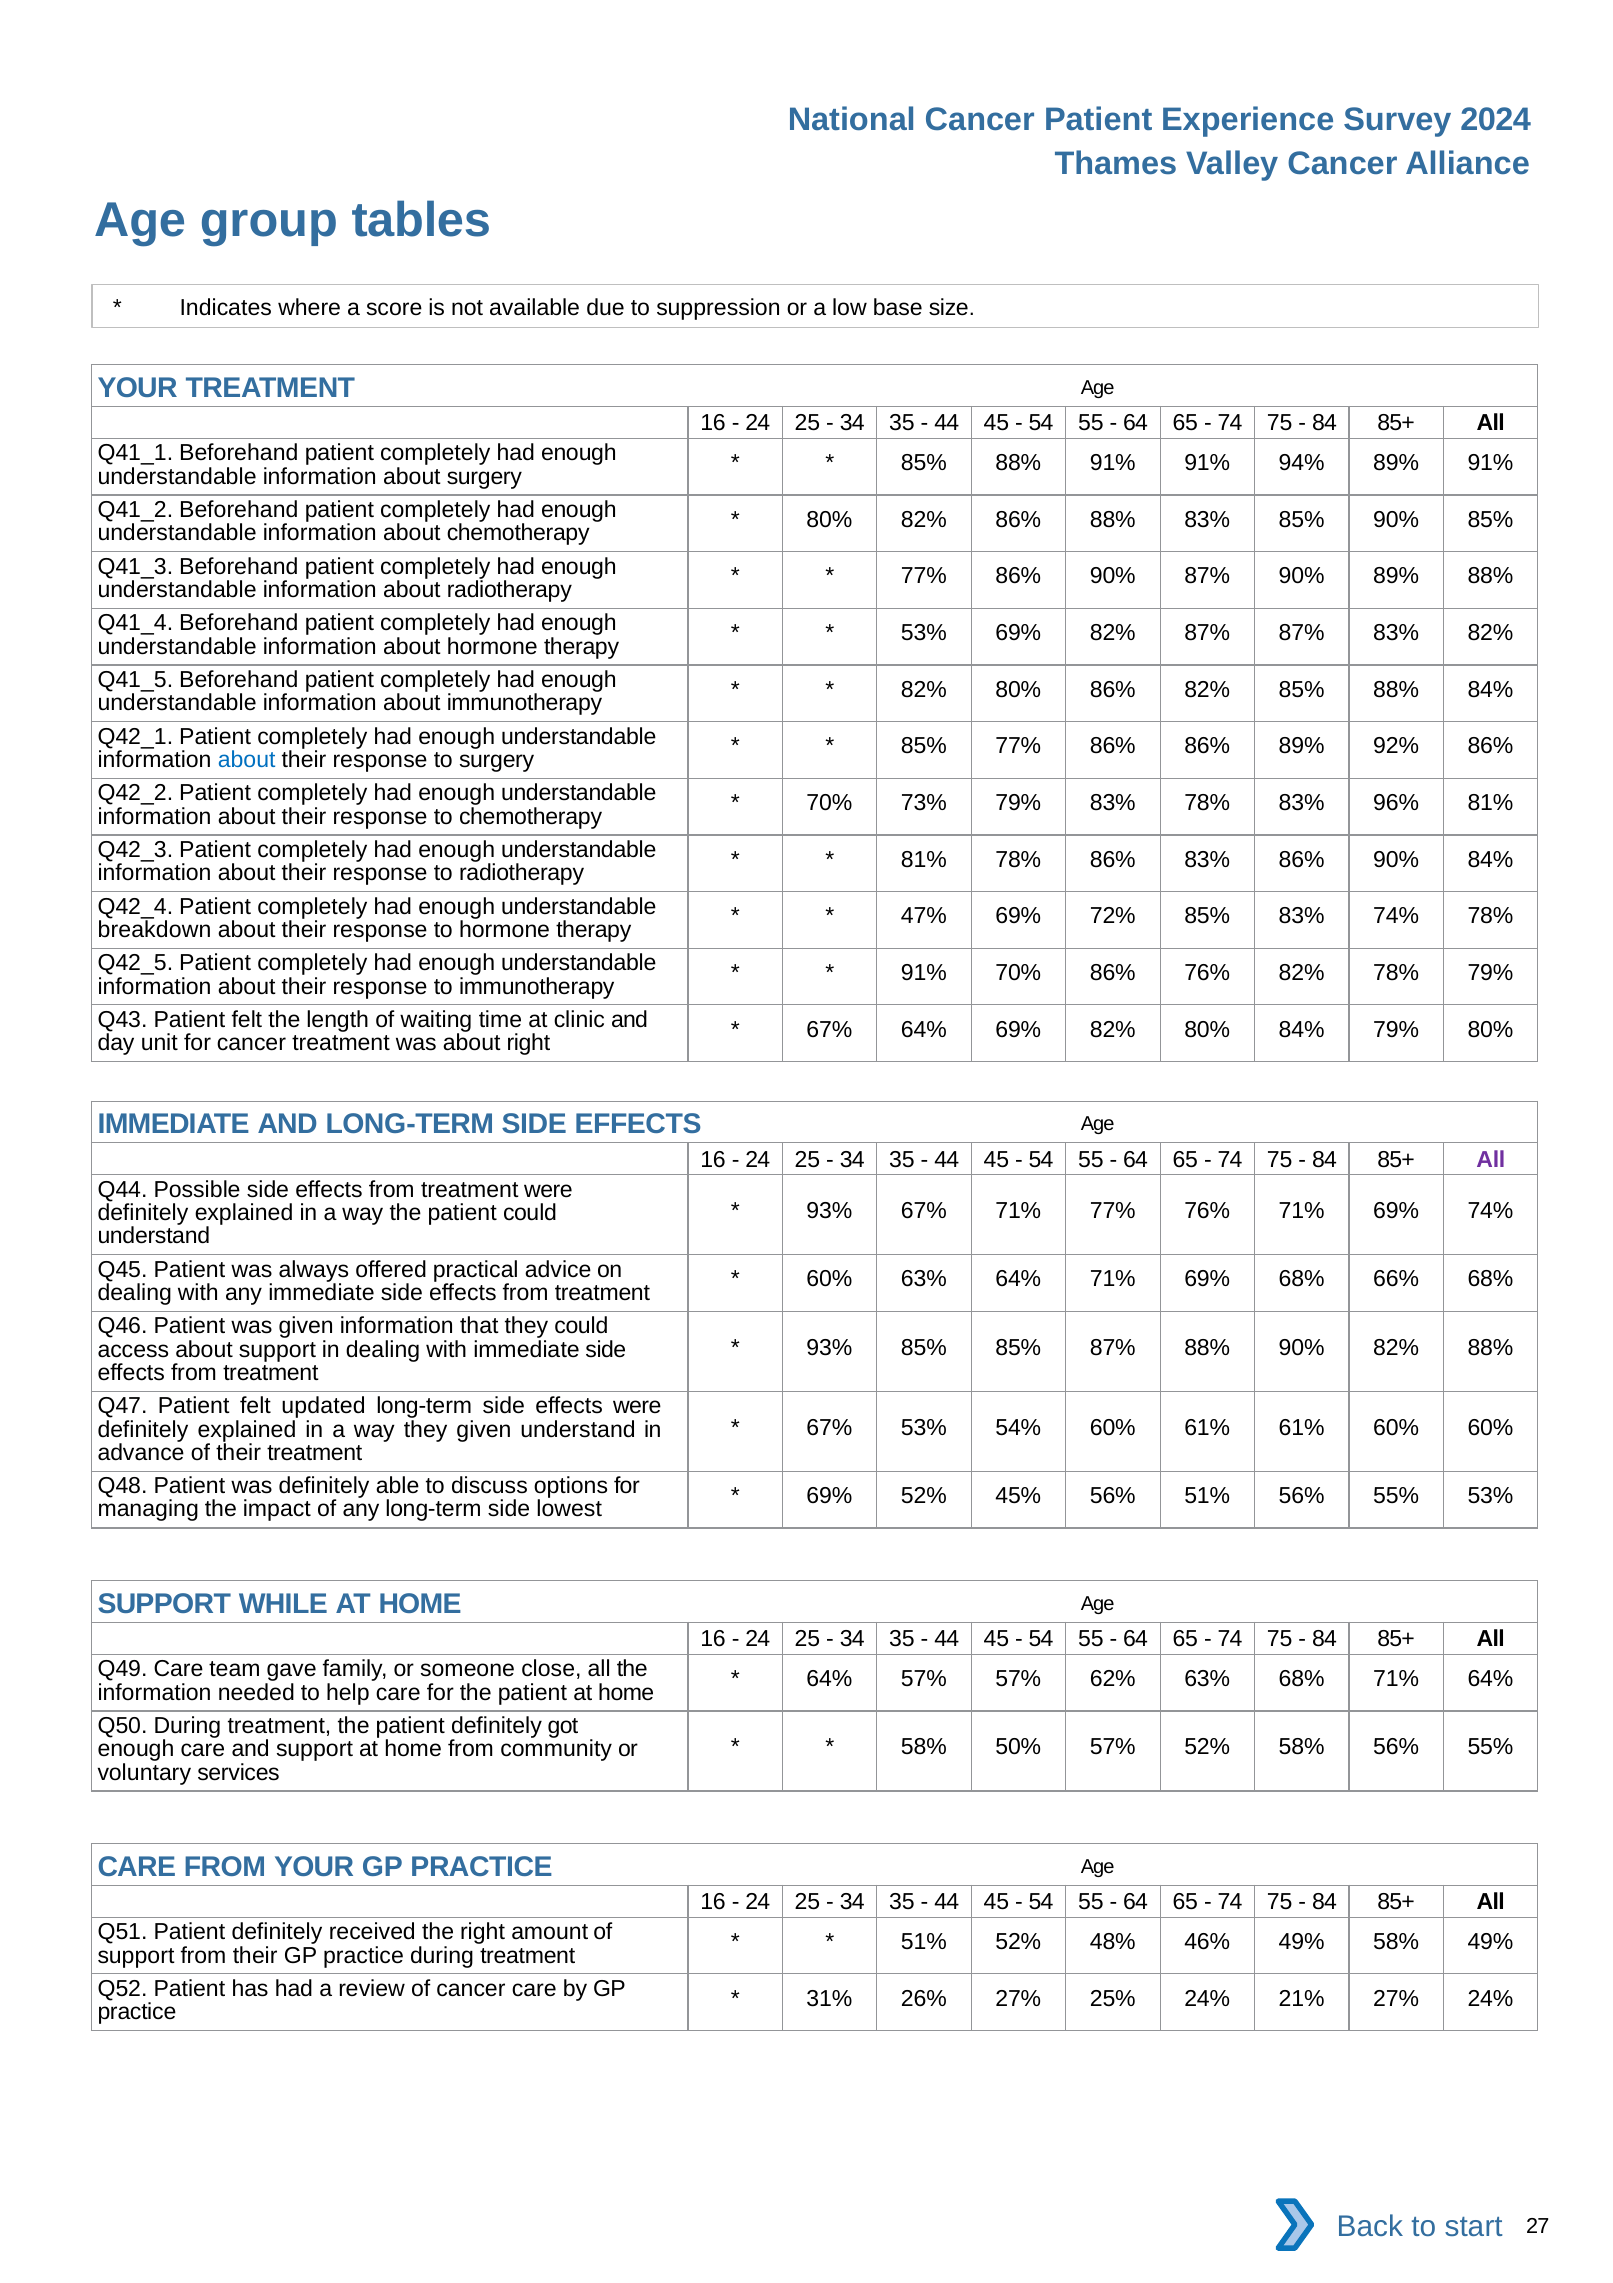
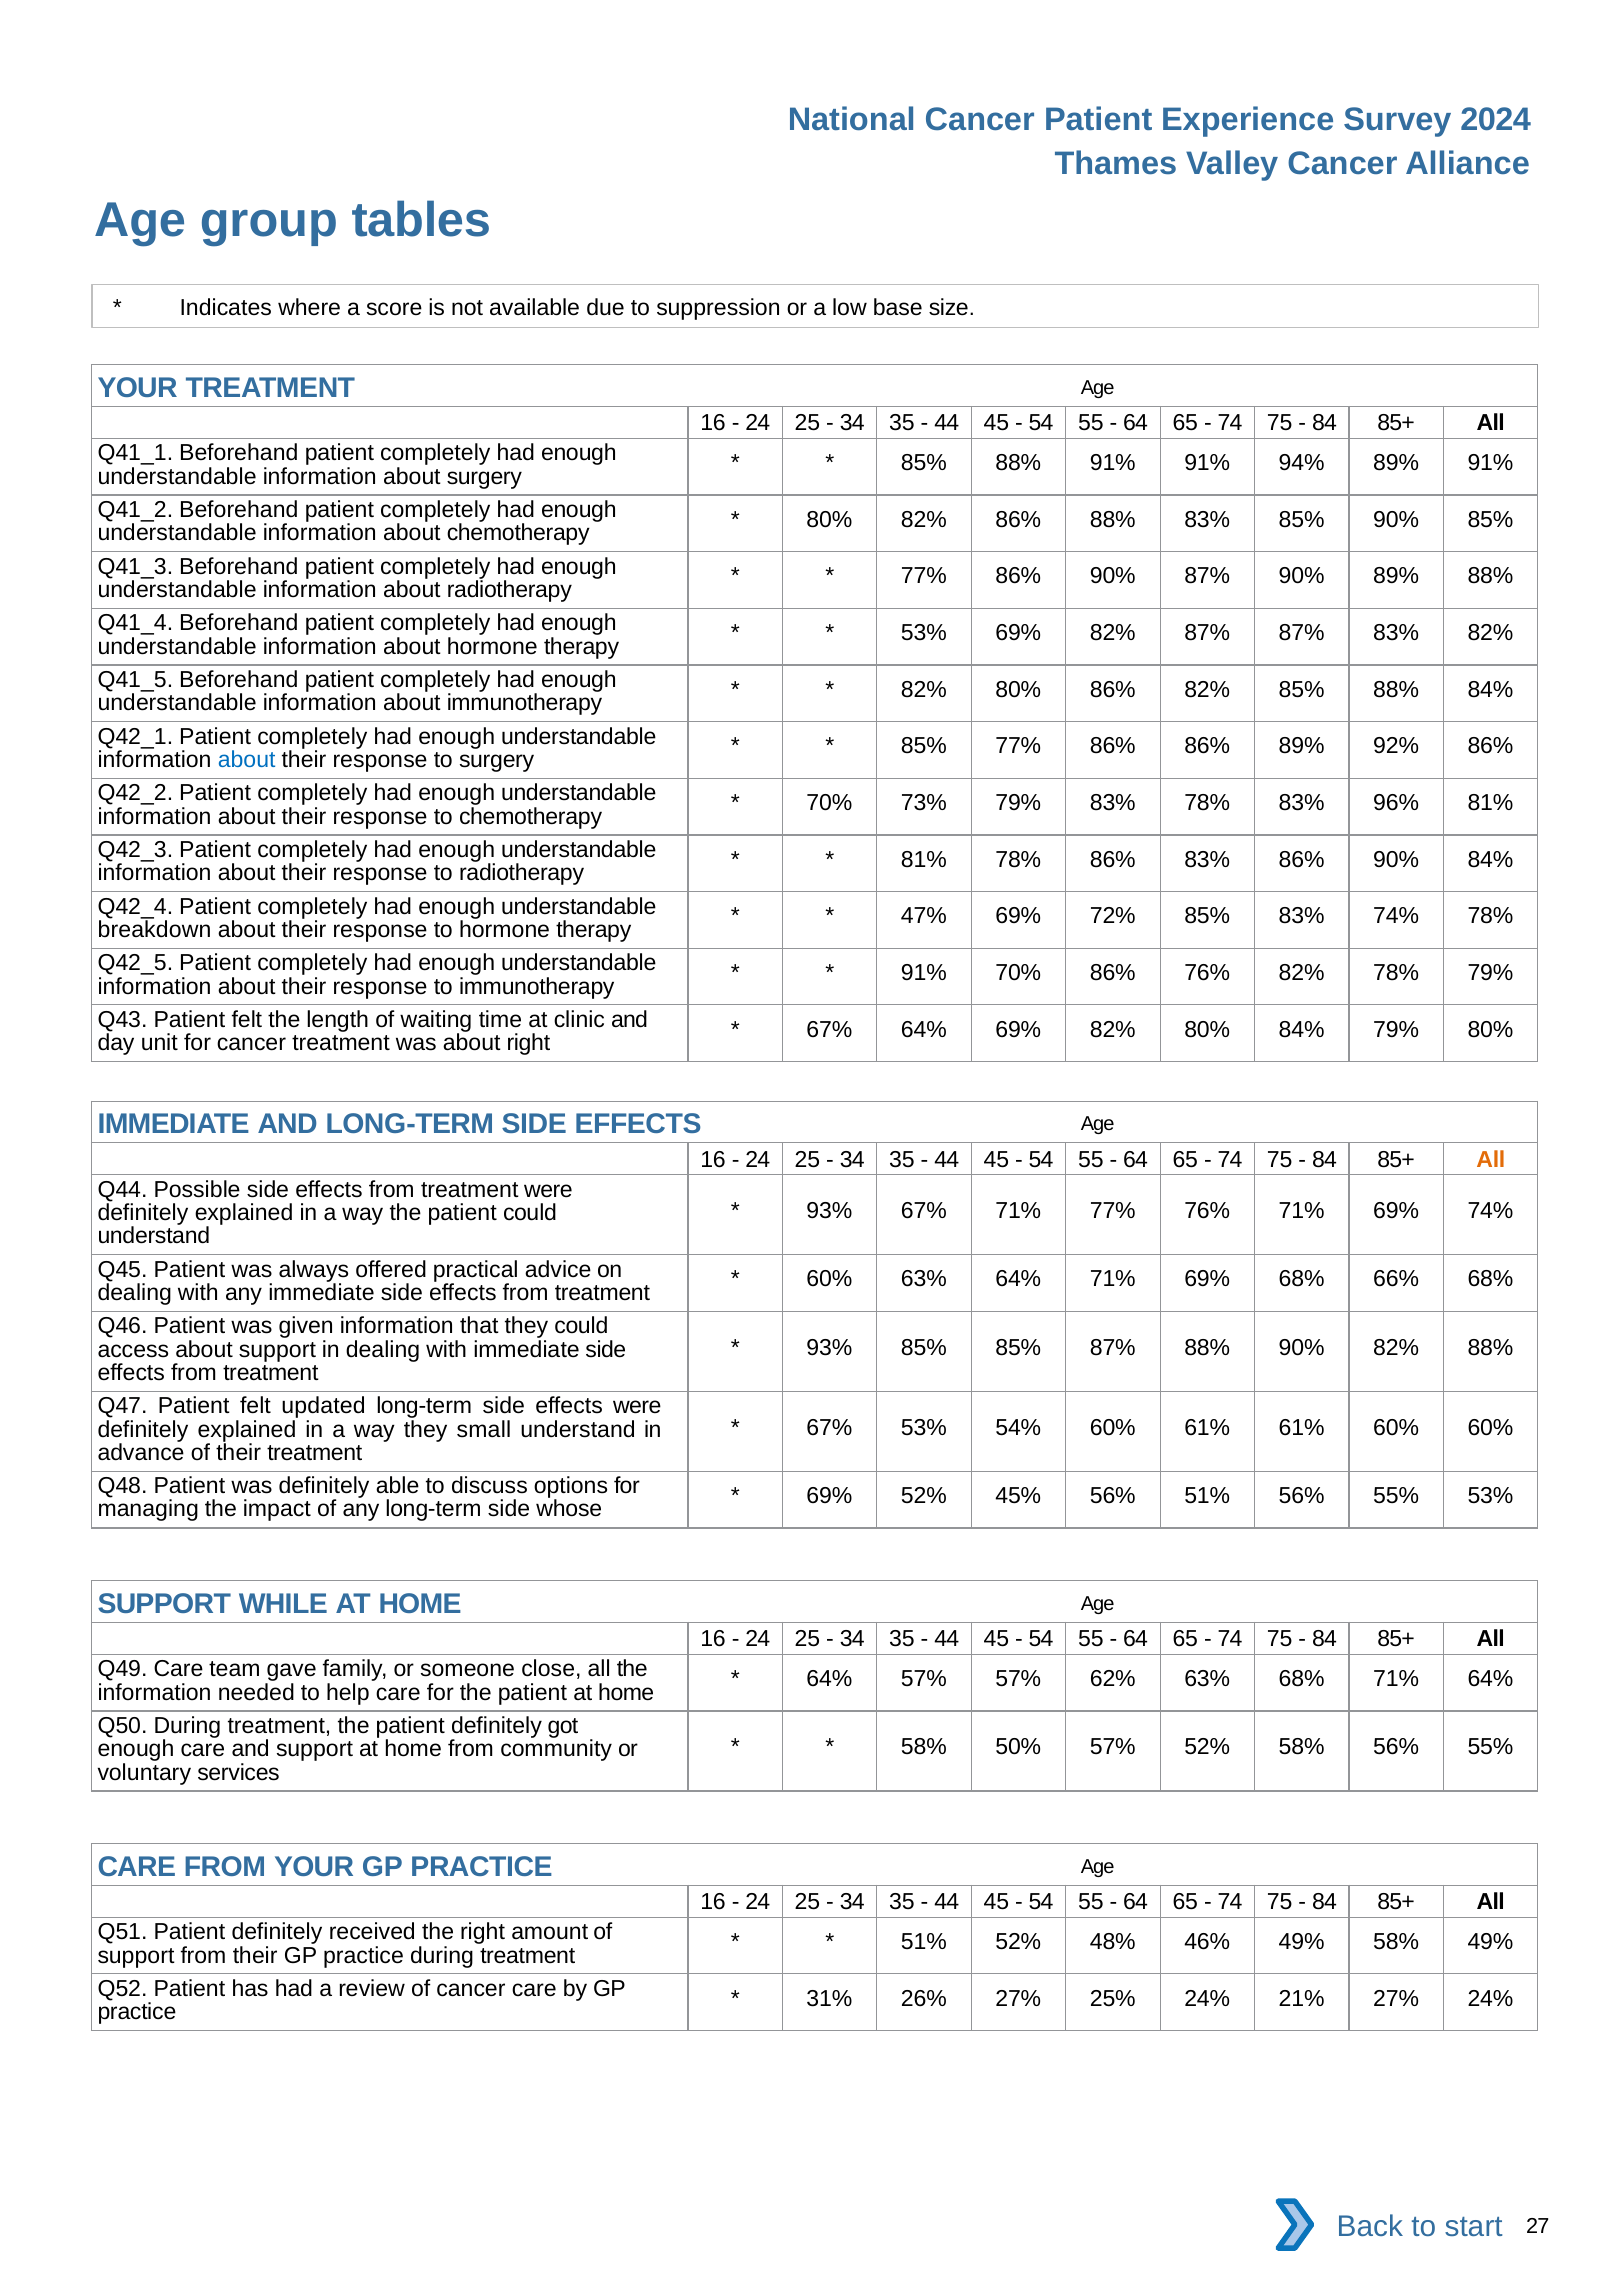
All colour: purple -> orange (1491, 1159)
they given: given -> small (484, 1429)
lowest: lowest -> whose (569, 1509)
